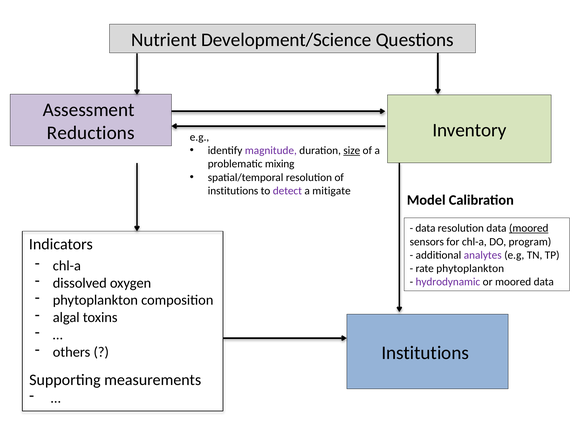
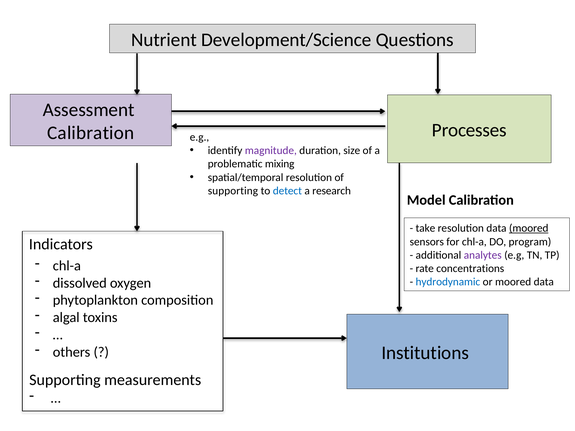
Inventory: Inventory -> Processes (469, 130)
Reductions: Reductions -> Calibration (91, 133)
size underline: present -> none (352, 151)
institutions: institutions -> supporting (233, 191)
detect colour: purple -> blue (287, 191)
mitigate: mitigate -> research (332, 191)
data: data -> take (425, 228)
rate phytoplankton: phytoplankton -> concentrations (470, 269)
hydrodynamic colour: purple -> blue (448, 282)
